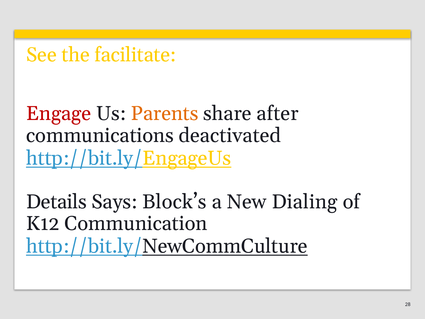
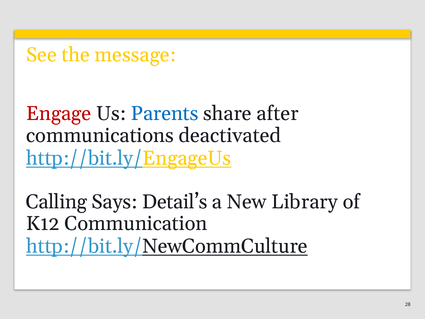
facilitate: facilitate -> message (135, 55)
Parents colour: orange -> blue (165, 114)
Details: Details -> Calling (56, 202)
Block’s: Block’s -> Detail’s (175, 202)
Dialing: Dialing -> Library (305, 202)
